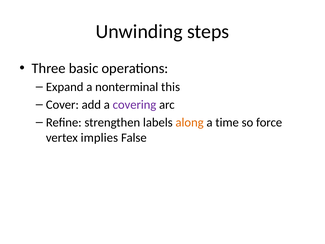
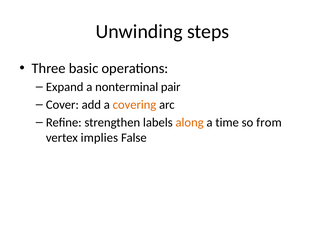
this: this -> pair (171, 87)
covering colour: purple -> orange (134, 105)
force: force -> from (269, 122)
